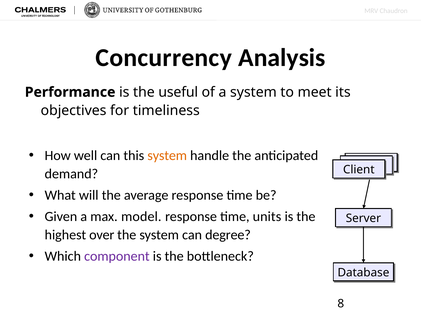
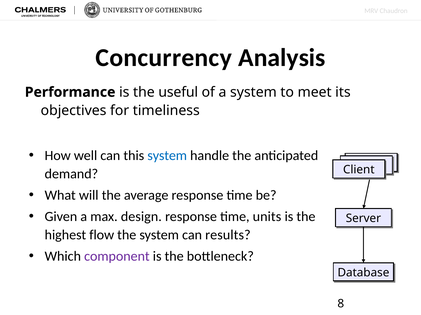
system colour: orange -> blue (167, 156)
model: model -> design (141, 217)
over: over -> flow (102, 236)
degree: degree -> results (228, 236)
